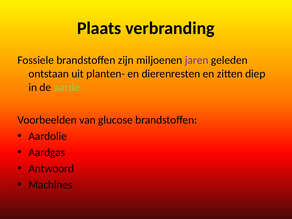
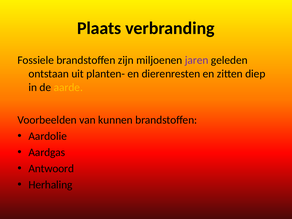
aarde colour: light green -> yellow (68, 87)
glucose: glucose -> kunnen (115, 120)
Machines: Machines -> Herhaling (50, 185)
